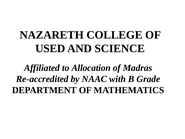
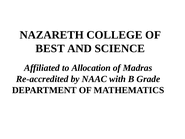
USED: USED -> BEST (50, 48)
